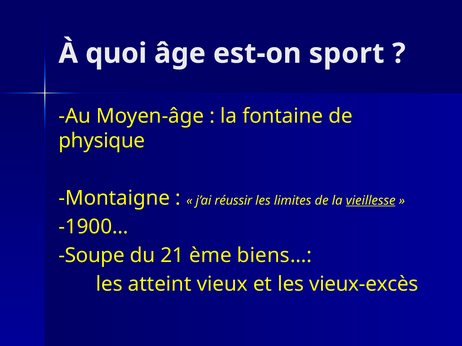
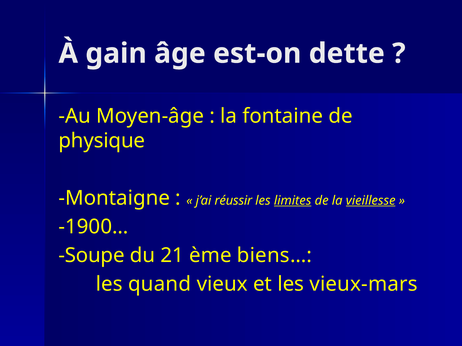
quoi: quoi -> gain (116, 54)
sport: sport -> dette (347, 54)
limites underline: none -> present (293, 201)
atteint: atteint -> quand (160, 285)
vieux-excès: vieux-excès -> vieux-mars (364, 285)
